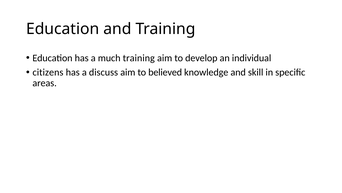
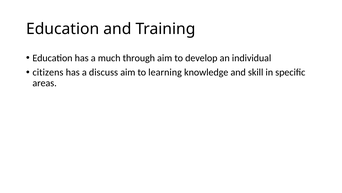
much training: training -> through (139, 58)
believed: believed -> learning (165, 72)
